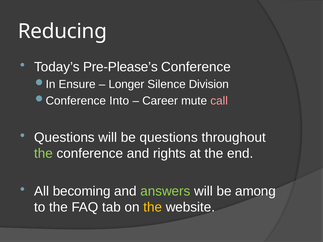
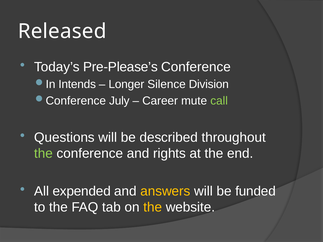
Reducing: Reducing -> Released (62, 31)
Ensure: Ensure -> Intends (77, 84)
Into: Into -> July (119, 101)
call colour: pink -> light green (219, 101)
be questions: questions -> described (169, 138)
becoming: becoming -> expended (82, 191)
answers colour: light green -> yellow (165, 191)
among: among -> funded (256, 191)
